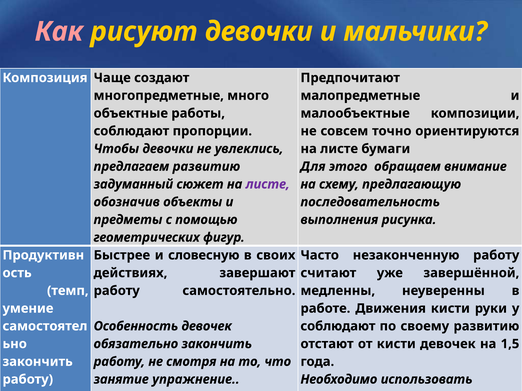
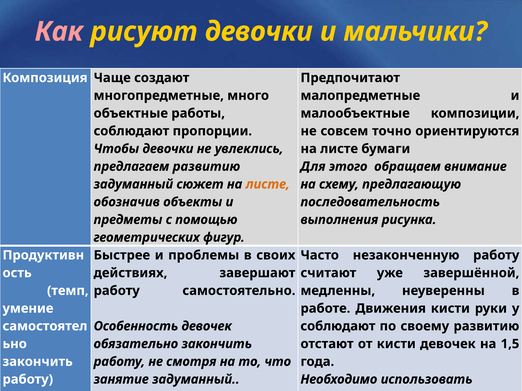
листе colour: purple -> orange (268, 184)
словесную: словесную -> проблемы (204, 256)
занятие упражнение: упражнение -> задуманный (196, 380)
